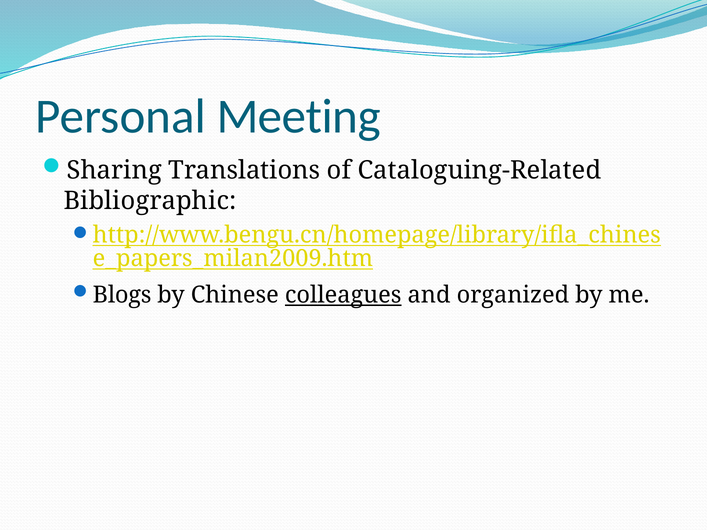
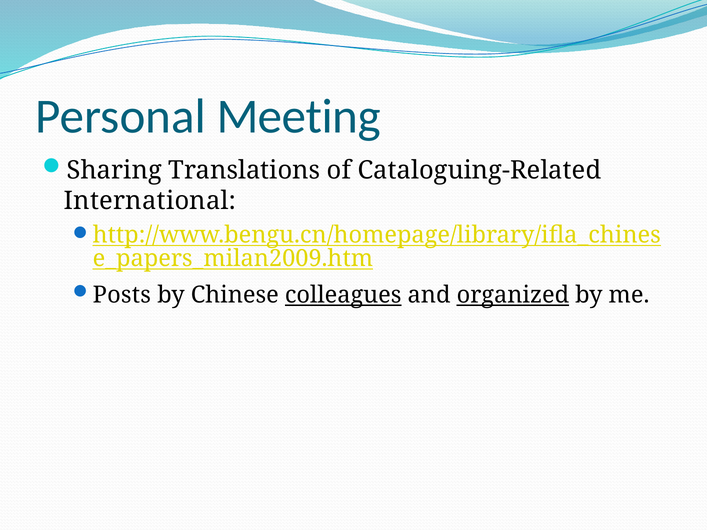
Bibliographic: Bibliographic -> International (150, 201)
Blogs: Blogs -> Posts (122, 295)
organized underline: none -> present (513, 295)
